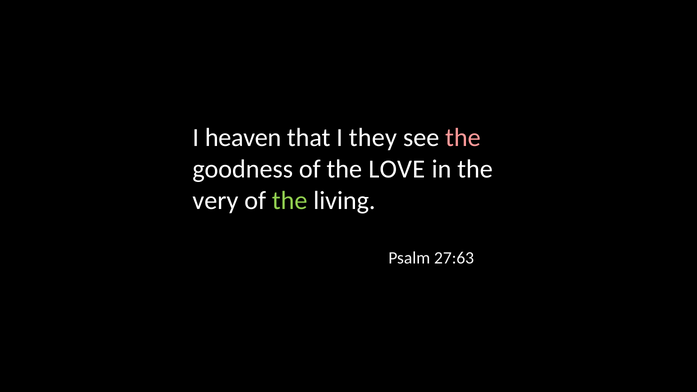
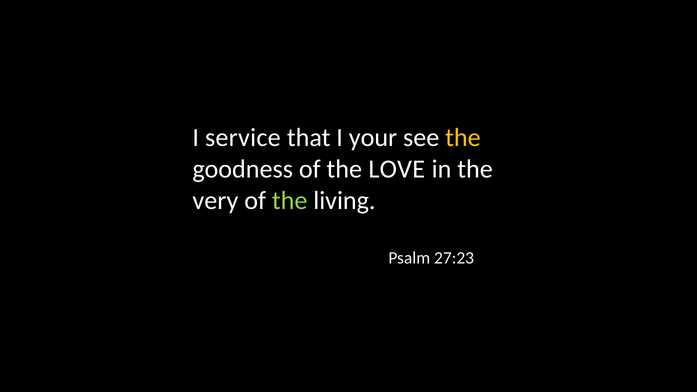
heaven: heaven -> service (243, 138)
they: they -> your (373, 138)
the colour: pink -> yellow (463, 138)
27:63: 27:63 -> 27:23 (454, 258)
